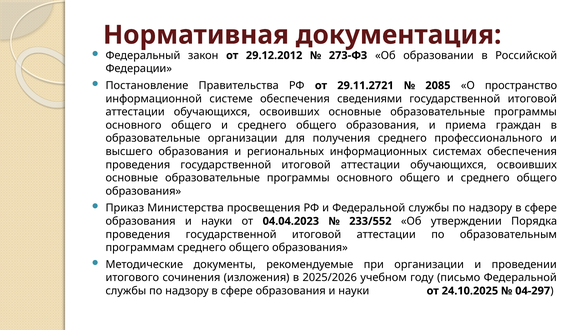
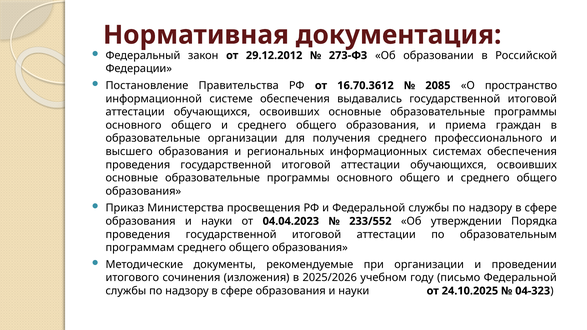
29.11.2721: 29.11.2721 -> 16.70.3612 (366, 86)
сведениями: сведениями -> выдавались (370, 99)
04-297: 04-297 -> 04-323 (533, 291)
